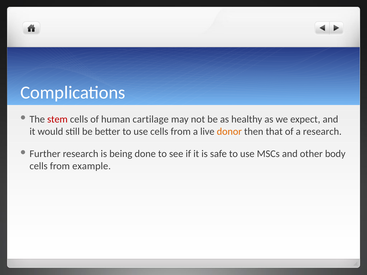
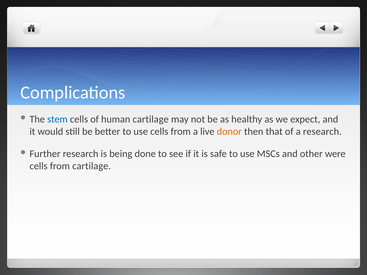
stem colour: red -> blue (57, 119)
body: body -> were (335, 154)
from example: example -> cartilage (92, 166)
